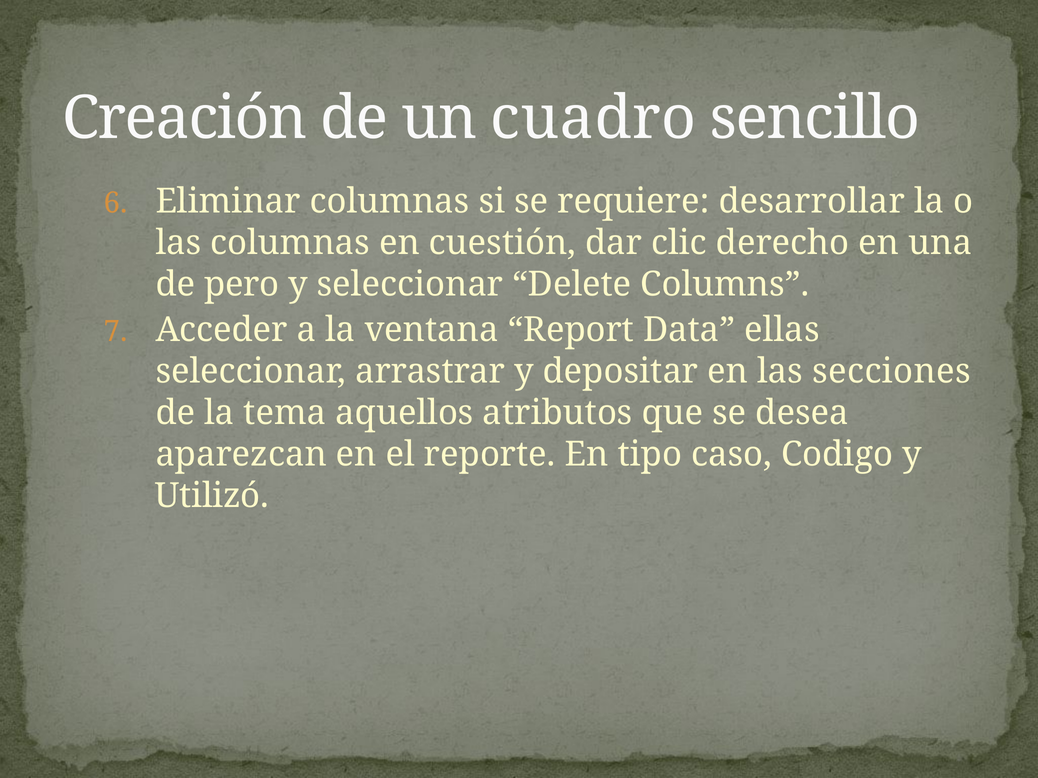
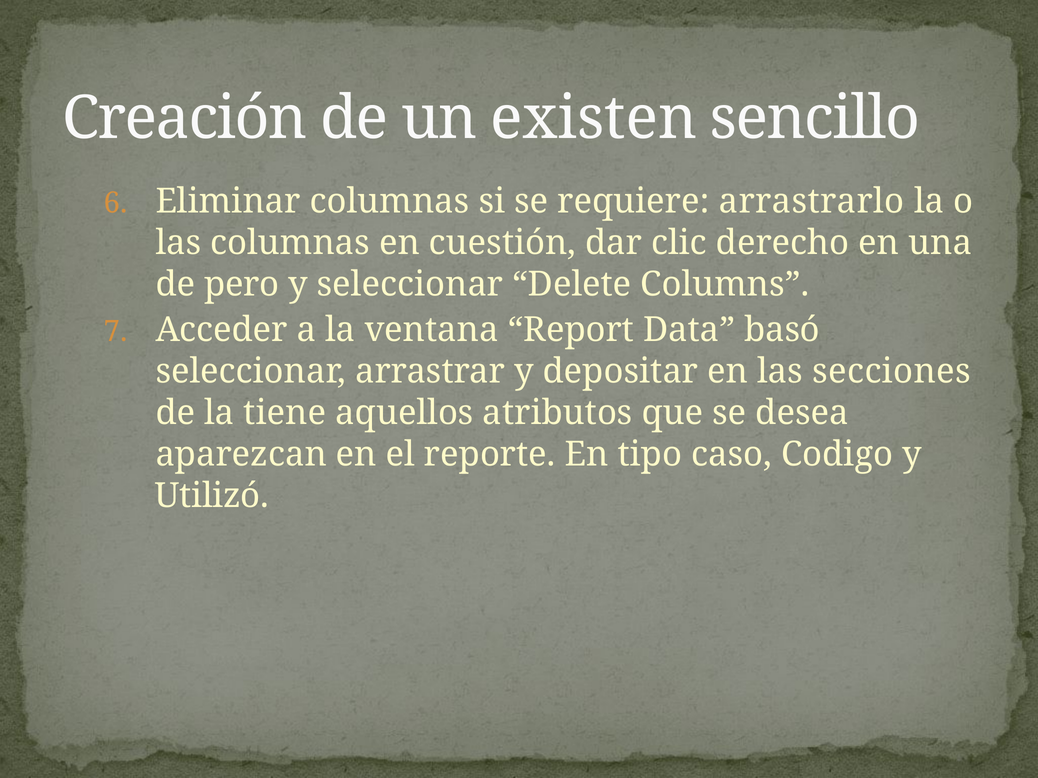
cuadro: cuadro -> existen (594, 118)
desarrollar: desarrollar -> arrastrarlo (812, 201)
ellas: ellas -> basó (782, 330)
tema: tema -> tiene (285, 413)
